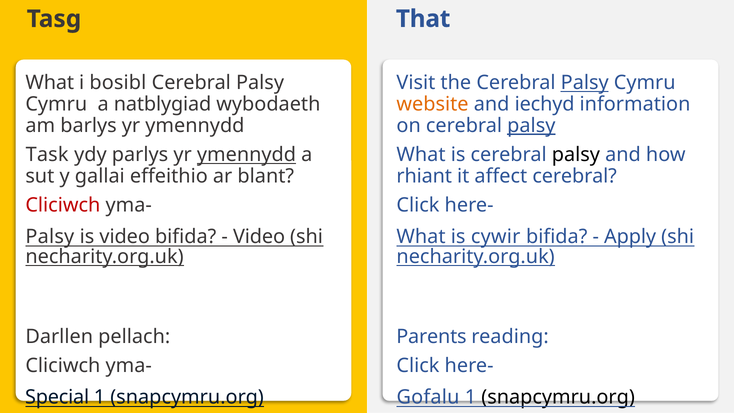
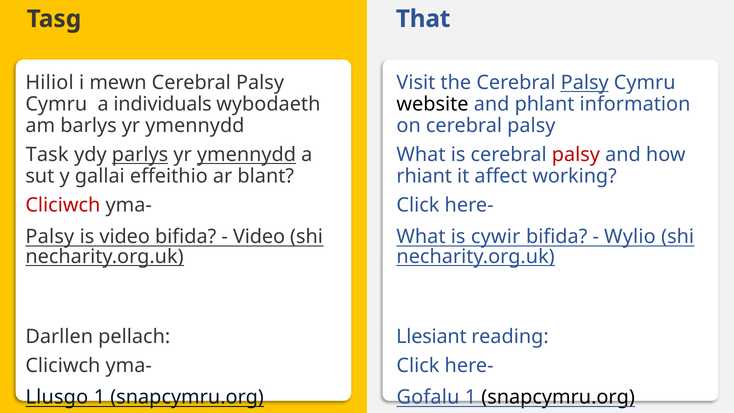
What: What -> Hiliol (50, 83)
bosibl: bosibl -> mewn (118, 83)
natblygiad: natblygiad -> individuals (163, 104)
website colour: orange -> black (433, 104)
iechyd: iechyd -> phlant (545, 104)
palsy underline: present -> none (531, 126)
parlys underline: none -> present (140, 155)
palsy colour: black -> red (576, 155)
affect cerebral: cerebral -> working (575, 176)
Apply: Apply -> Wylio (630, 237)
Parents: Parents -> Llesiant (431, 337)
Special: Special -> Llusgo (57, 397)
